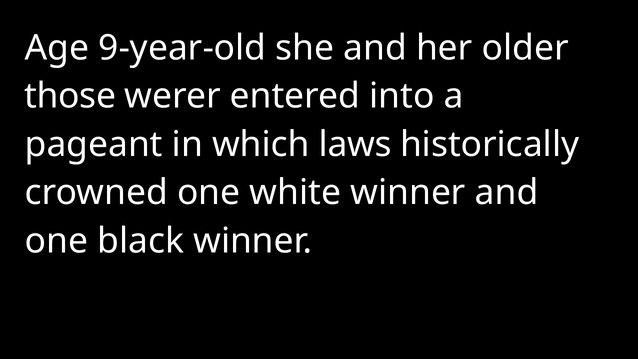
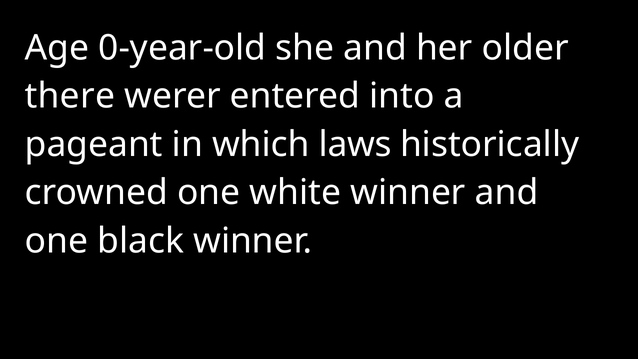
9-year-old: 9-year-old -> 0-year-old (182, 48)
those: those -> there (70, 96)
